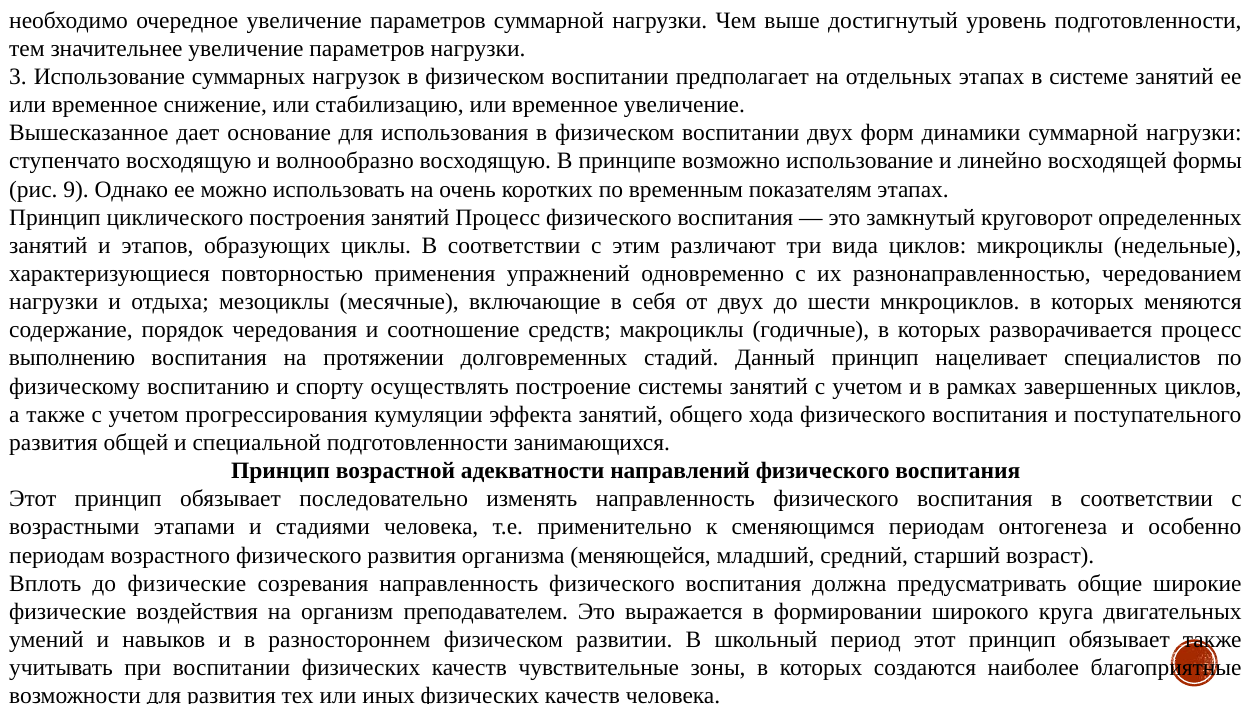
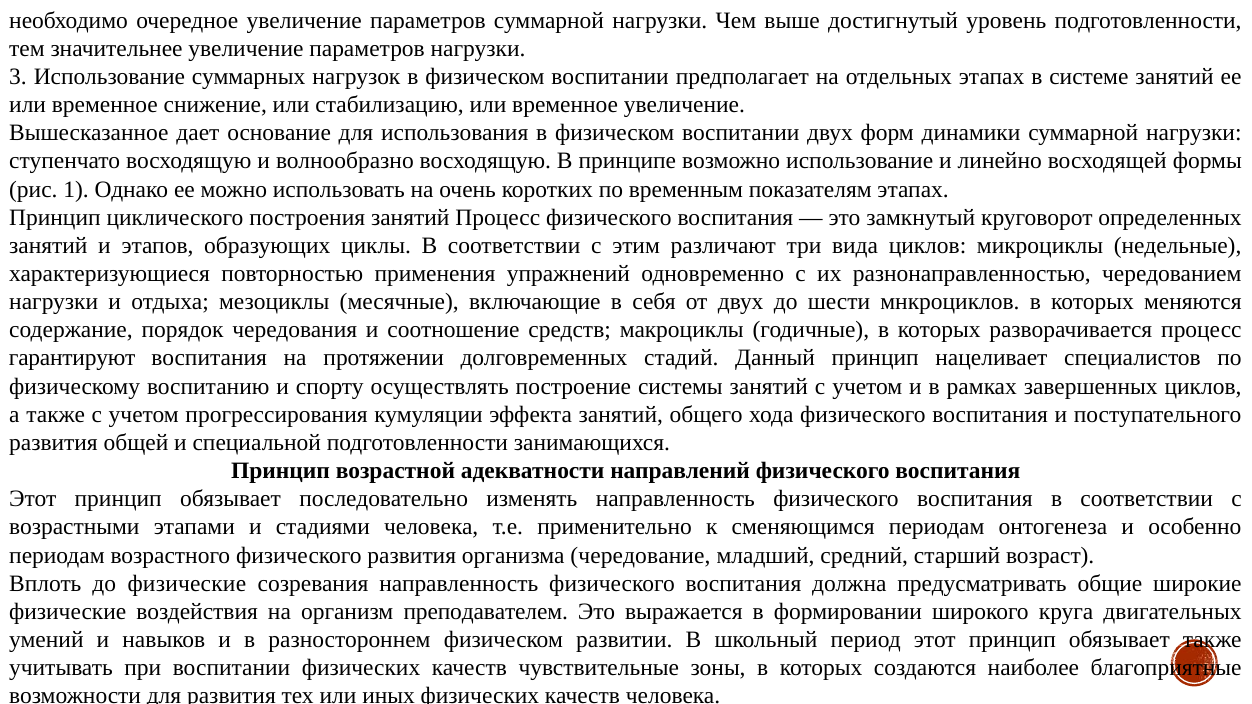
9: 9 -> 1 (76, 189)
выполнению: выполнению -> гарантируют (72, 358)
меняющейся: меняющейся -> чередование (640, 556)
